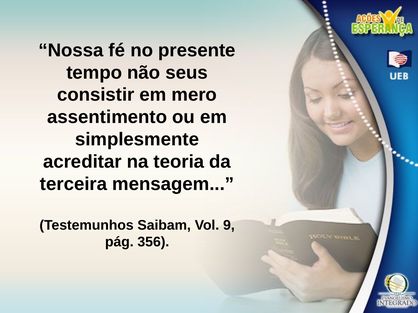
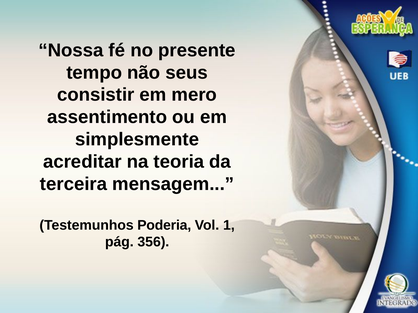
Saibam: Saibam -> Poderia (164, 226)
9: 9 -> 1 (229, 226)
